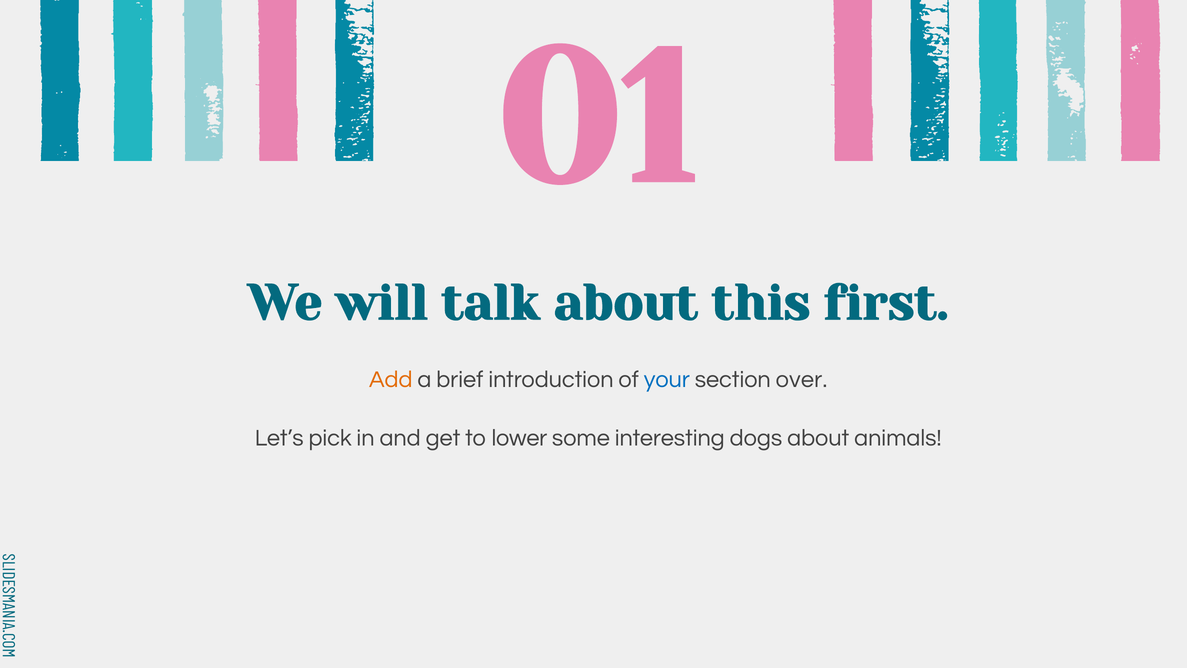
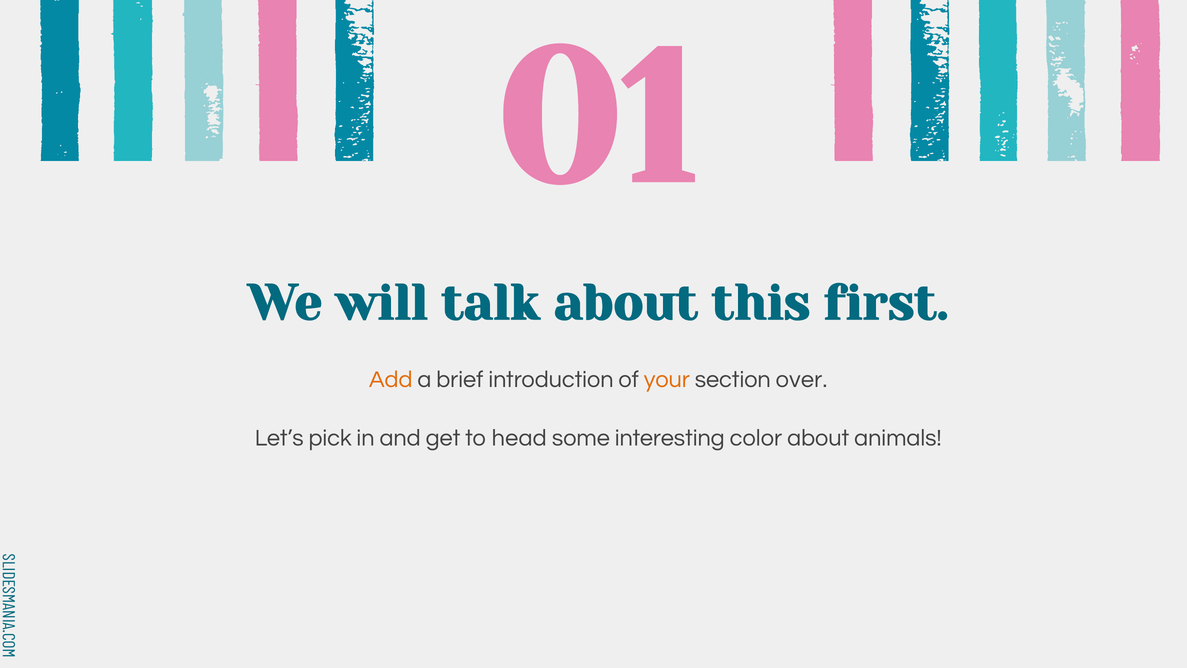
your colour: blue -> orange (667, 379)
lower: lower -> head (519, 438)
dogs: dogs -> color (756, 438)
